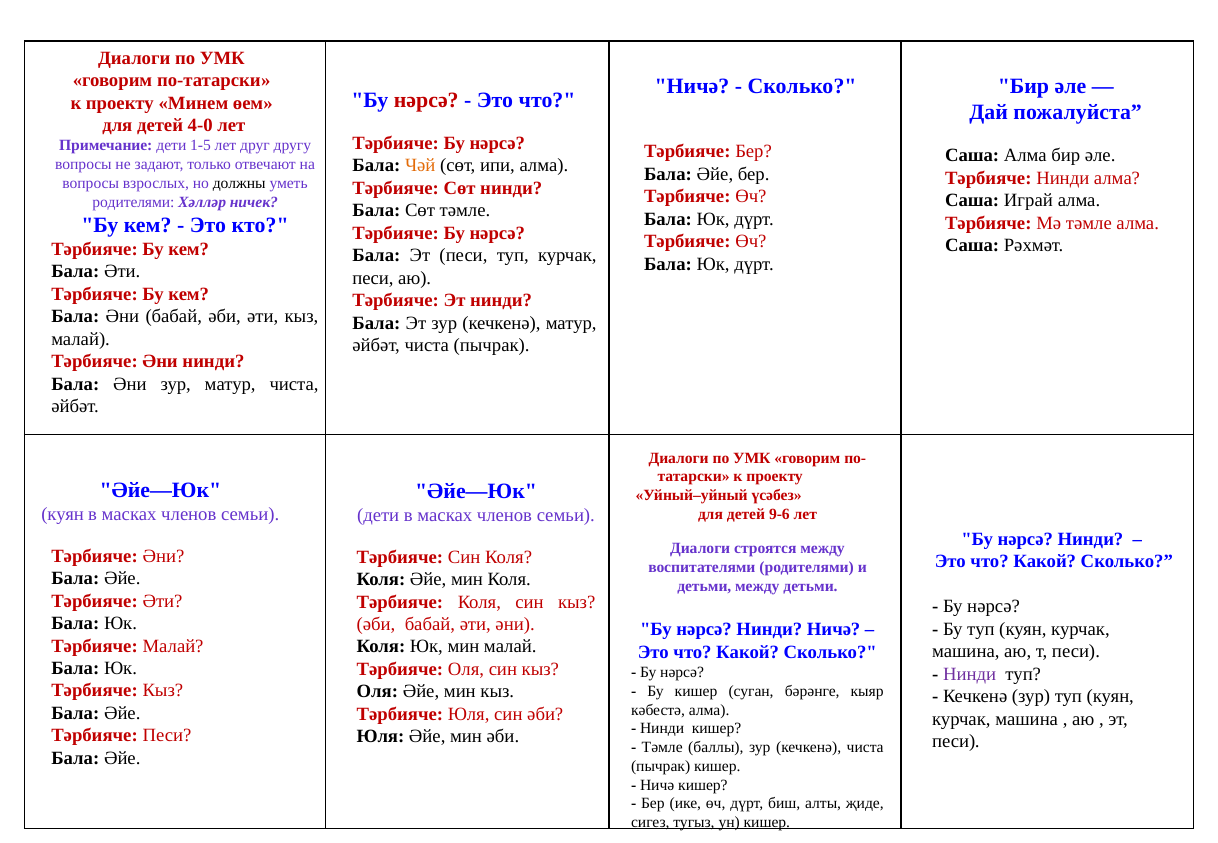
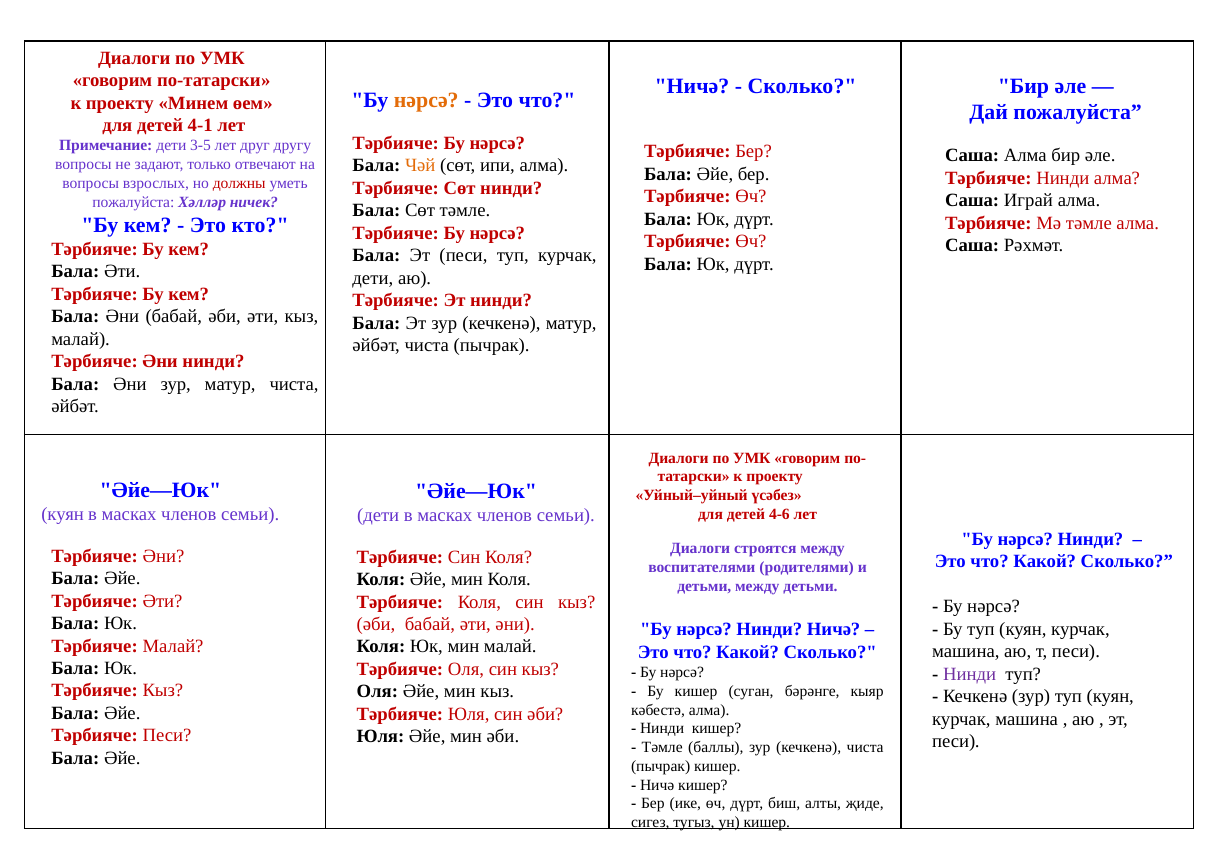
нәрсә colour: red -> orange (426, 100)
4-0: 4-0 -> 4-1 (200, 125)
1-5: 1-5 -> 3-5 (201, 146)
должны colour: black -> red (239, 183)
родителями: родителями -> пожалуйста (133, 202)
песи: песи -> дети (373, 278)
9-6: 9-6 -> 4-6 (779, 514)
